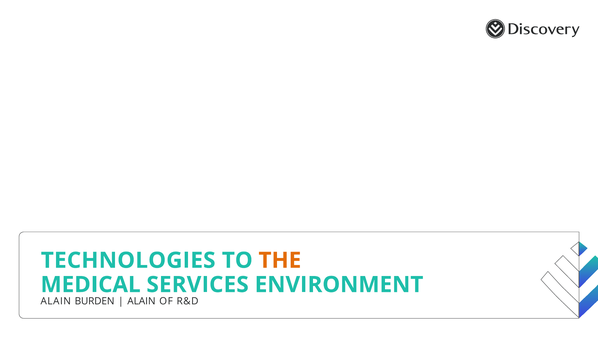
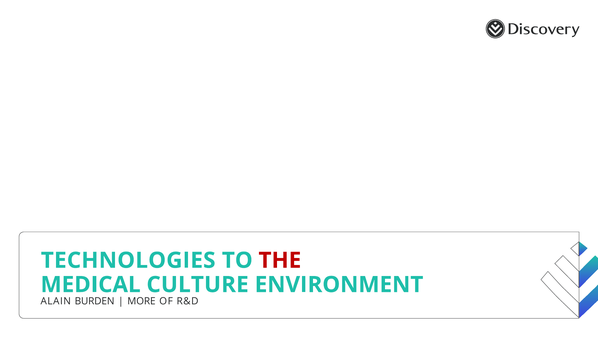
THE colour: orange -> red (280, 260)
SERVICES: SERVICES -> CULTURE (198, 284)
ALAIN: ALAIN -> MORE (141, 301)
